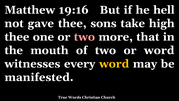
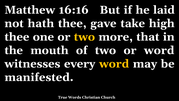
19:16: 19:16 -> 16:16 (74, 10)
hell: hell -> laid (164, 10)
gave: gave -> hath (41, 23)
sons: sons -> gave (103, 23)
two colour: pink -> yellow (84, 37)
